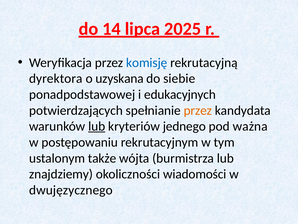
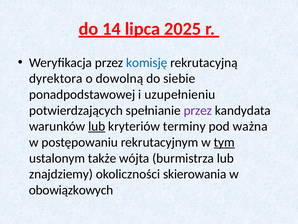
uzyskana: uzyskana -> dowolną (119, 78)
edukacyjnych: edukacyjnych -> uzupełnieniu (180, 94)
przez colour: orange -> purple (198, 110)
jednego: jednego -> terminy (184, 126)
tym underline: none -> present (224, 142)
wiadomości: wiadomości -> skierowania (195, 174)
dwujęzycznego: dwujęzycznego -> obowiązkowych (71, 190)
